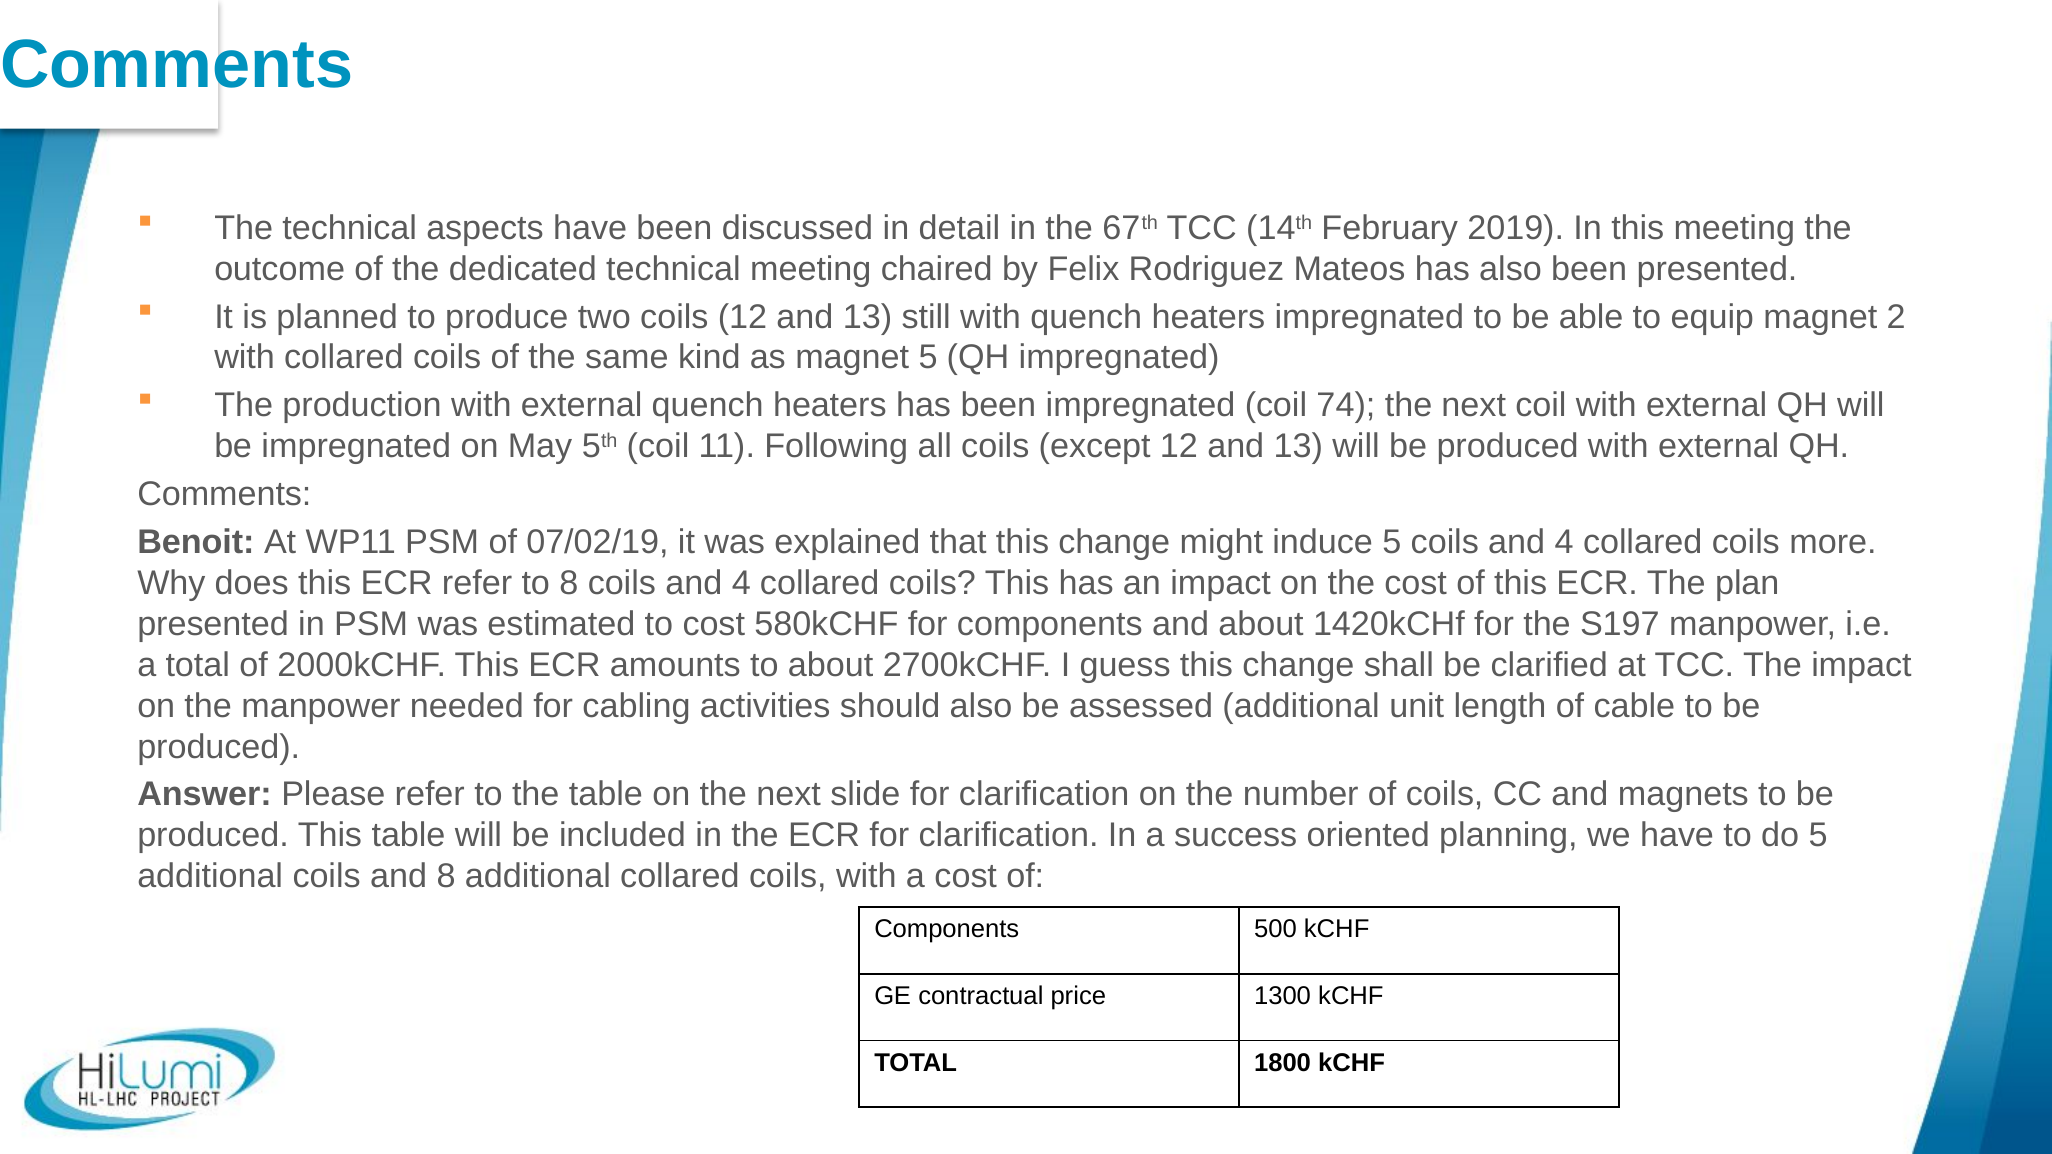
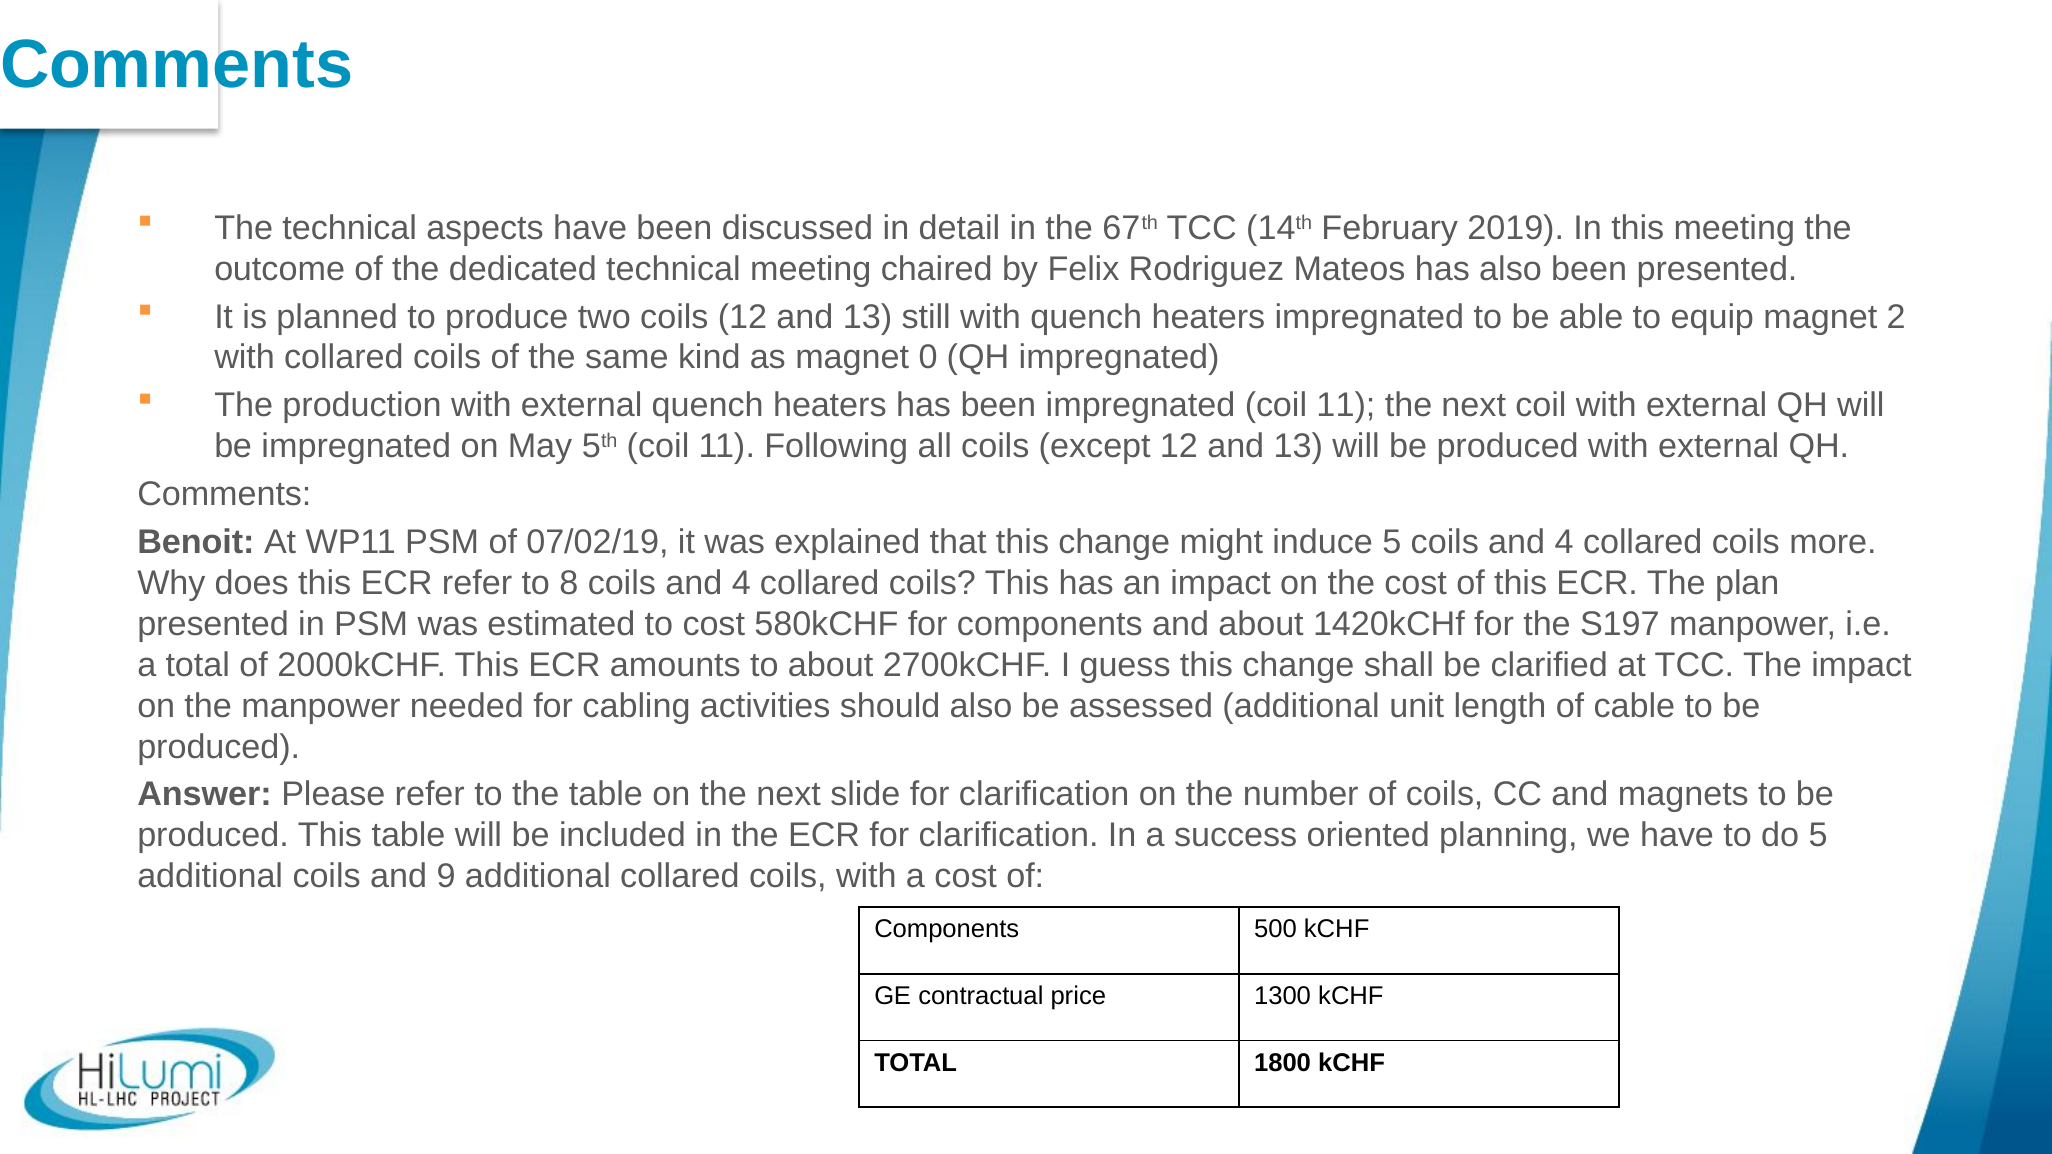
magnet 5: 5 -> 0 (928, 358)
impregnated coil 74: 74 -> 11 (1346, 406)
and 8: 8 -> 9 (446, 877)
